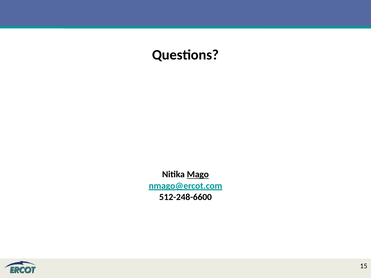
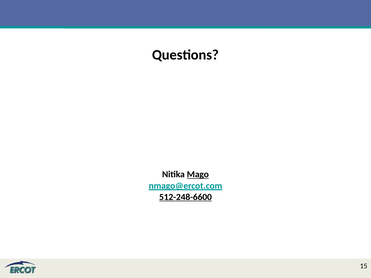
512-248-6600 underline: none -> present (185, 197)
